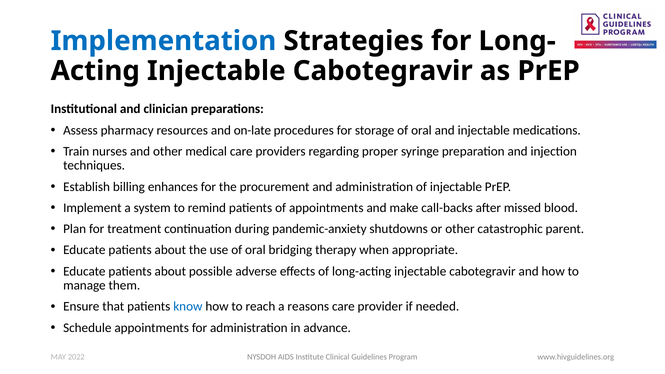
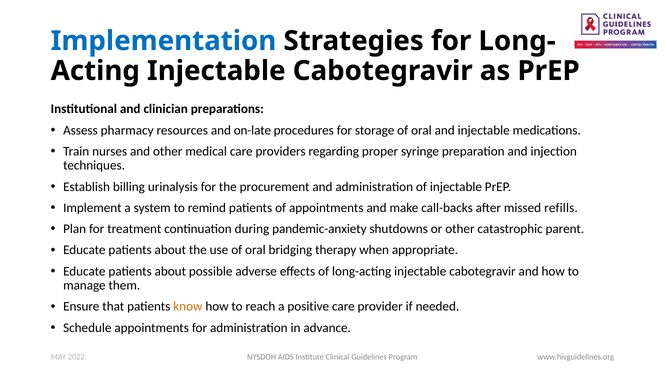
enhances: enhances -> urinalysis (173, 187)
blood: blood -> refills (561, 208)
know colour: blue -> orange (188, 307)
reasons: reasons -> positive (308, 307)
